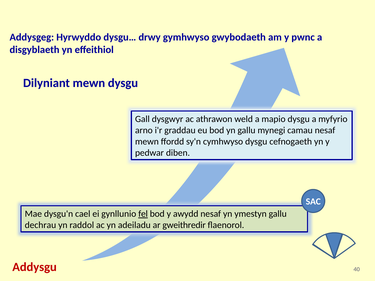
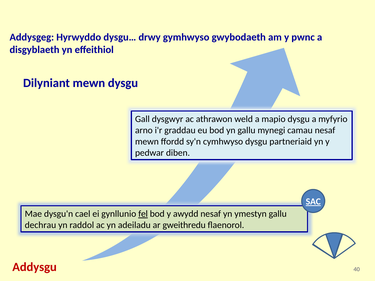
cefnogaeth: cefnogaeth -> partneriaid (291, 142)
SAC underline: none -> present (313, 202)
gweithredir: gweithredir -> gweithredu (184, 225)
